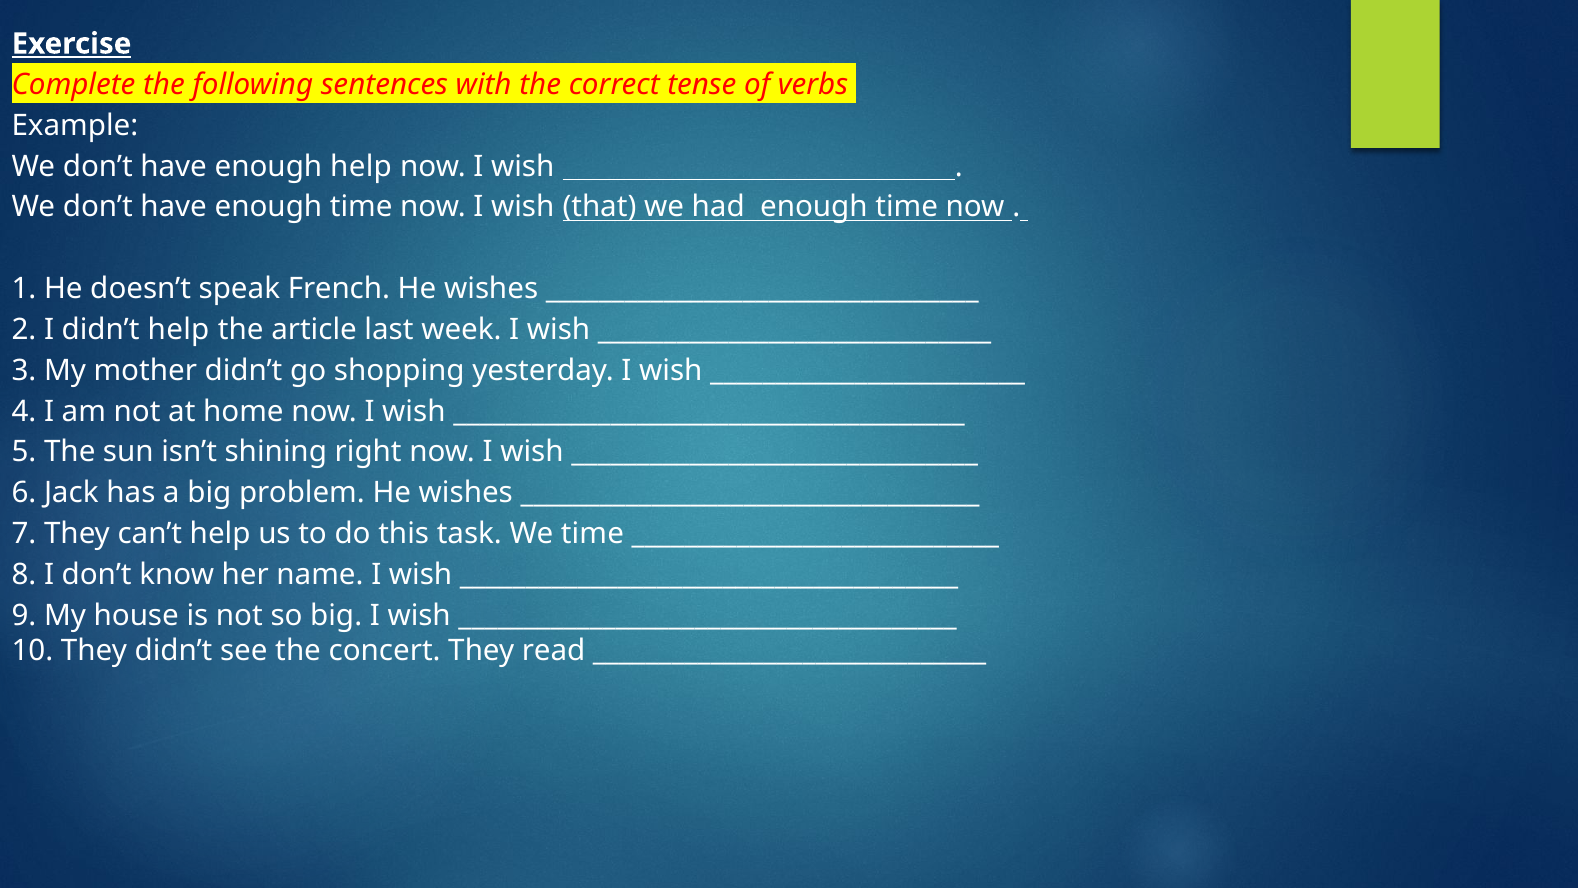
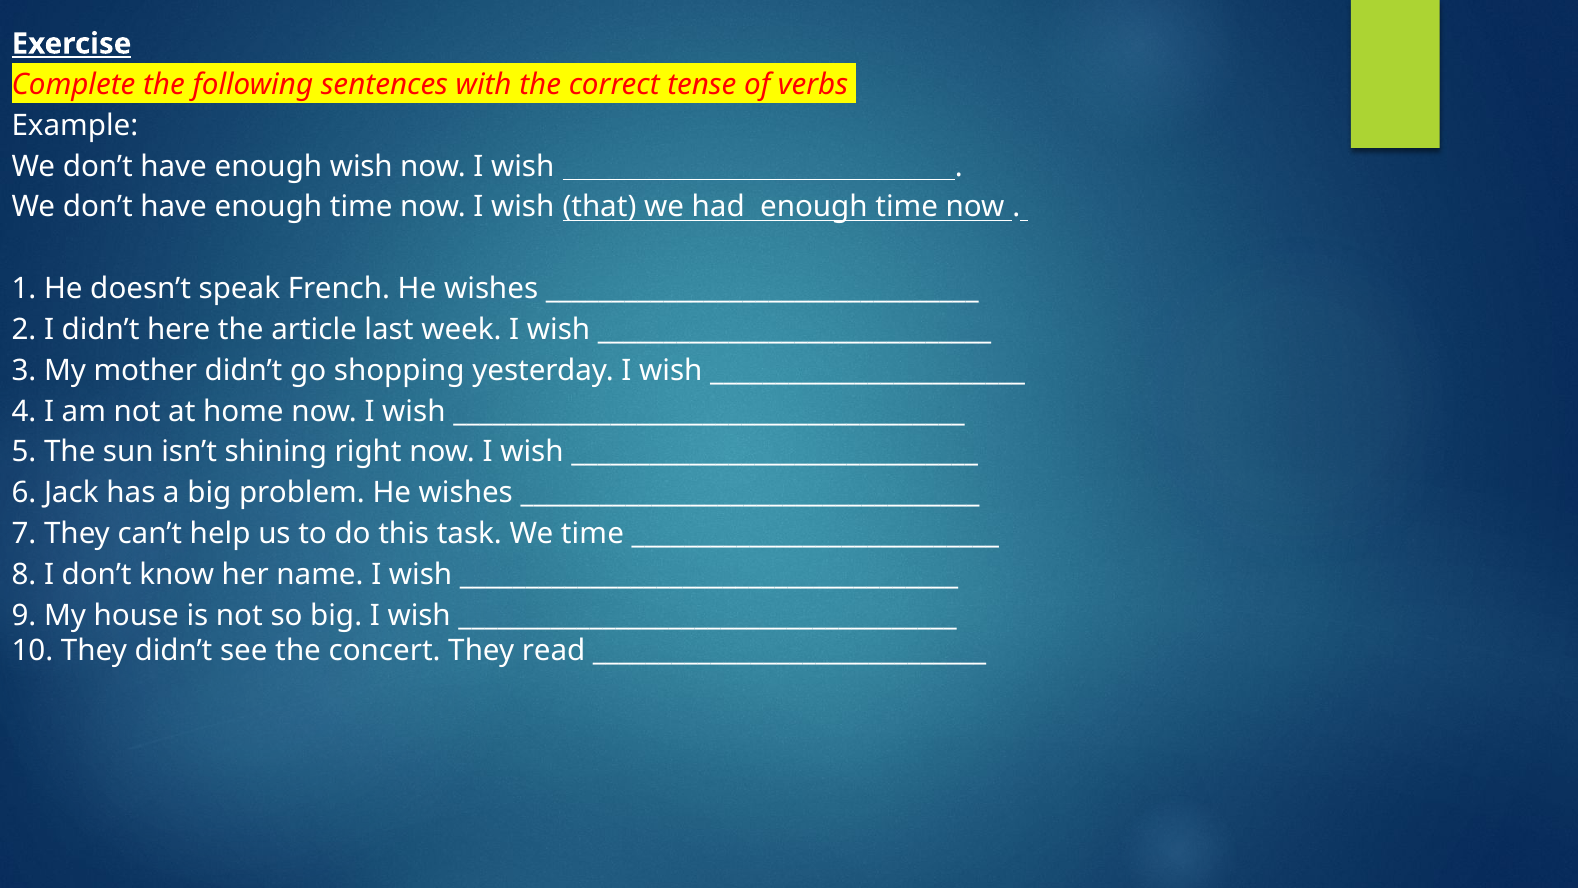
enough help: help -> wish (361, 166)
didn’t help: help -> here (179, 329)
